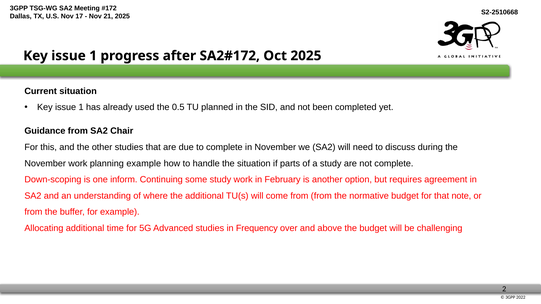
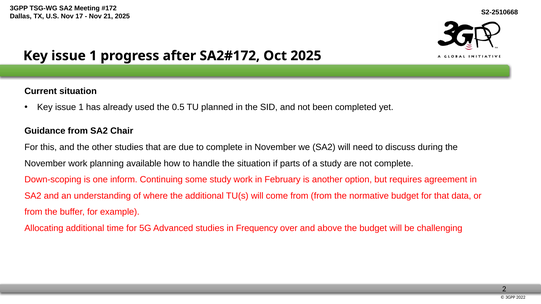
planning example: example -> available (144, 164)
note: note -> data (461, 196)
